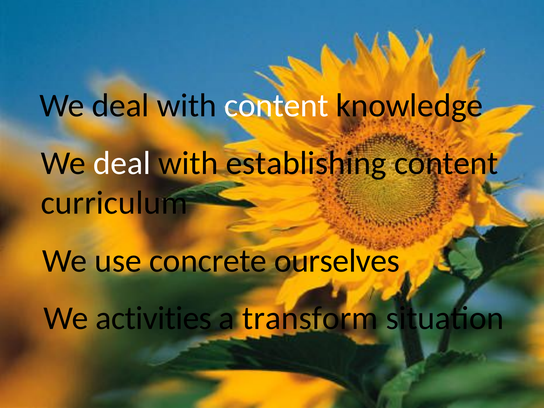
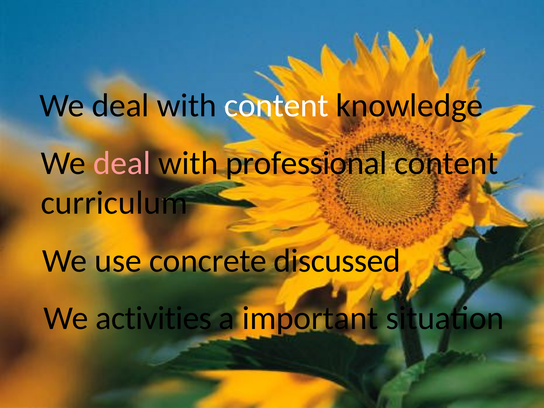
deal colour: white -> pink (122, 163)
establishing: establishing -> professional (306, 163)
ourselves: ourselves -> discussed (337, 261)
transform: transform -> important (310, 318)
